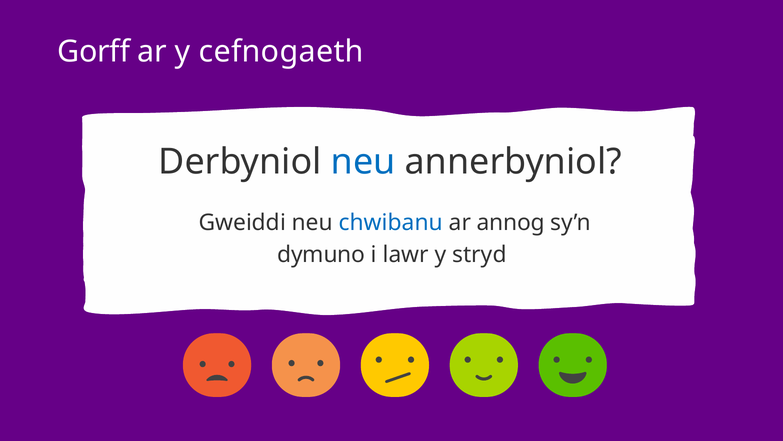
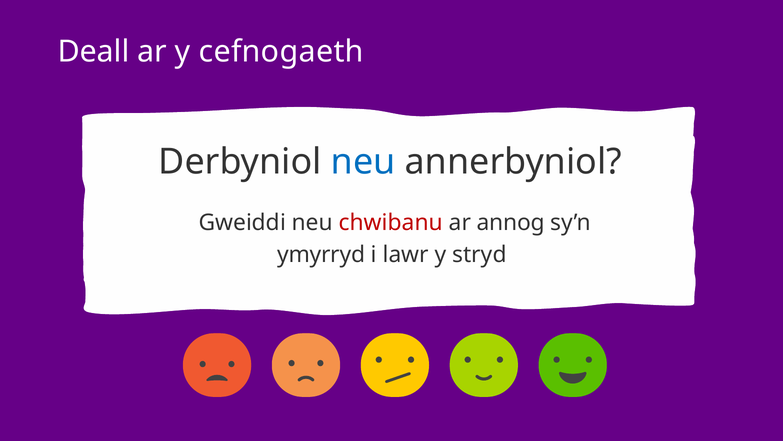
Gorff: Gorff -> Deall (94, 51)
chwibanu colour: blue -> red (391, 222)
dymuno: dymuno -> ymyrryd (321, 254)
